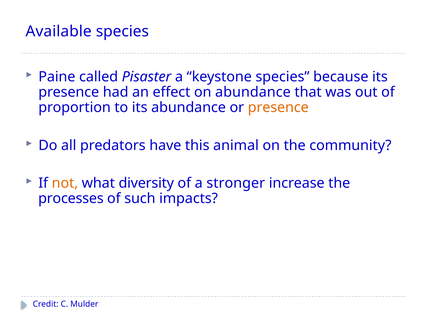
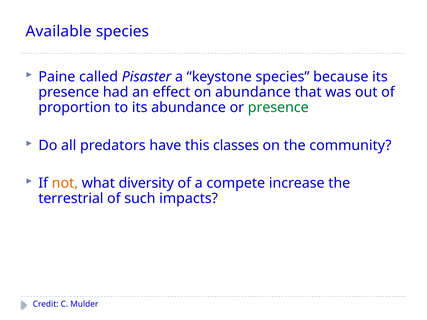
presence colour: orange -> green (278, 108)
animal: animal -> classes (236, 145)
stronger: stronger -> compete (236, 183)
processes: processes -> terrestrial (71, 199)
